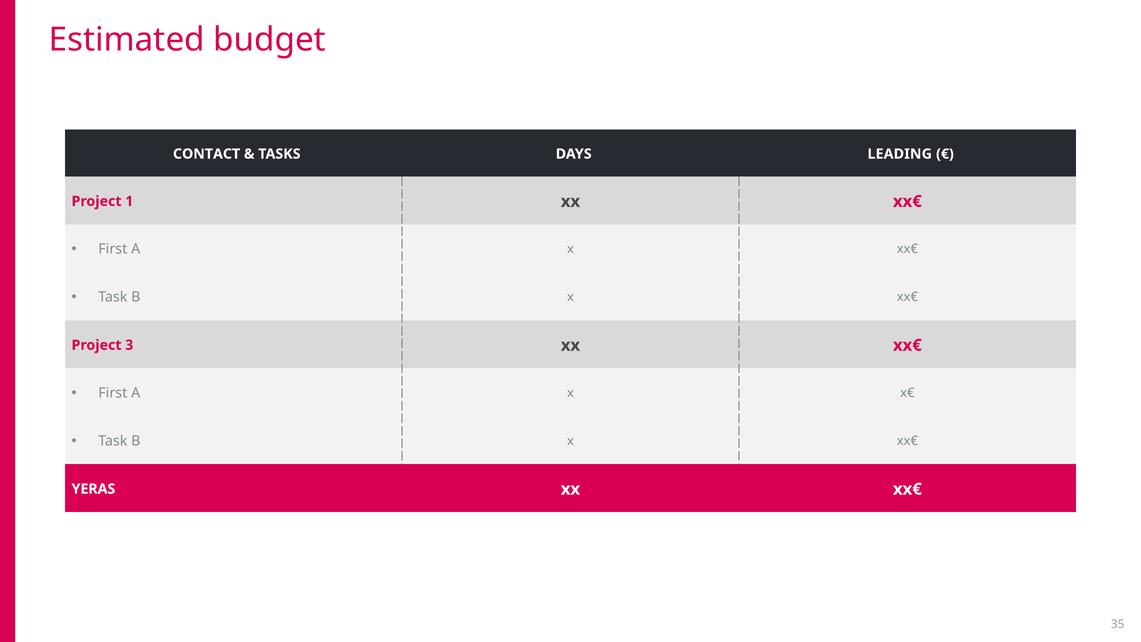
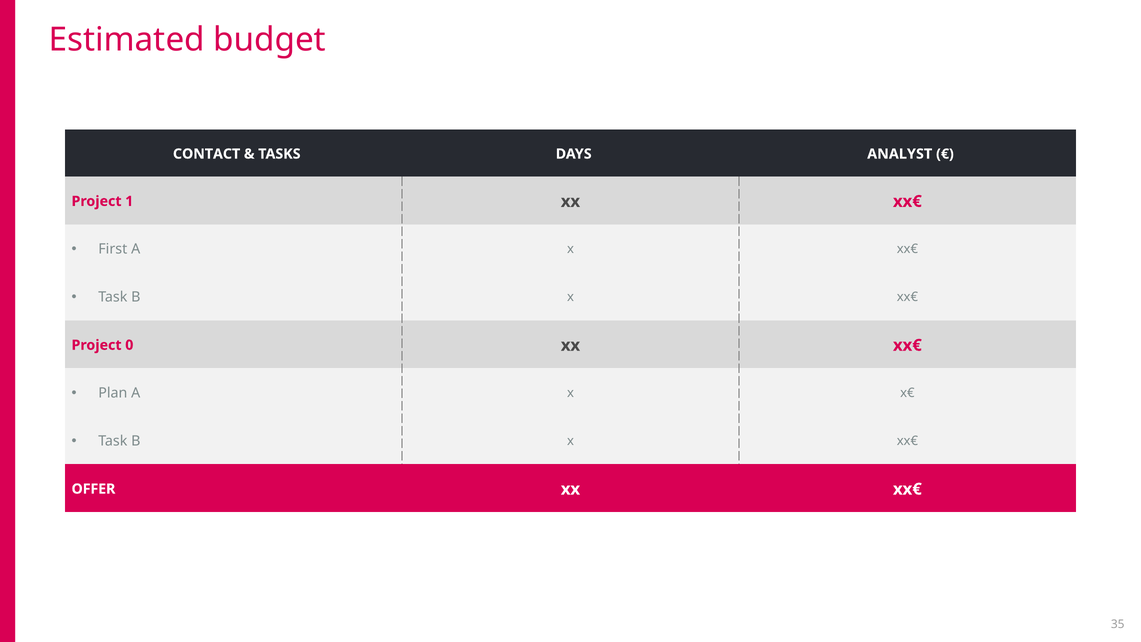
LEADING: LEADING -> ANALYST (900, 154)
3: 3 -> 0 (129, 345)
First: First -> Plan (113, 393)
YERAS: YERAS -> OFFER (93, 489)
